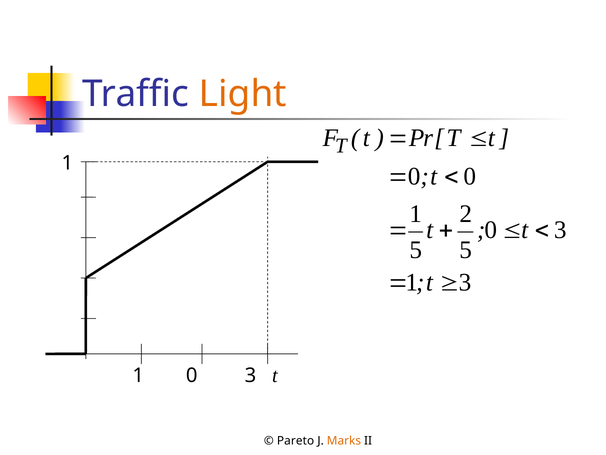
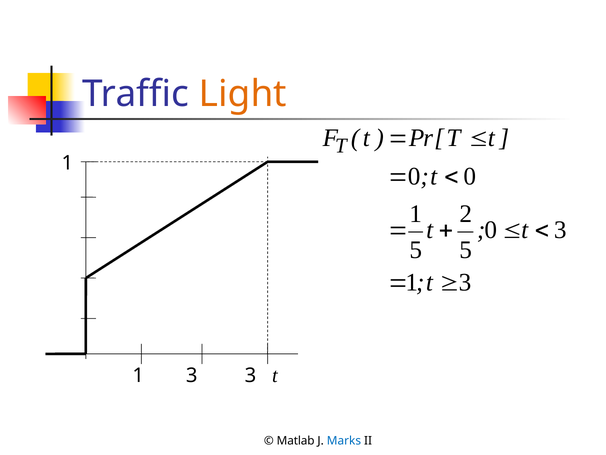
0: 0 -> 3 (192, 375)
Pareto: Pareto -> Matlab (296, 440)
Marks colour: orange -> blue (344, 440)
